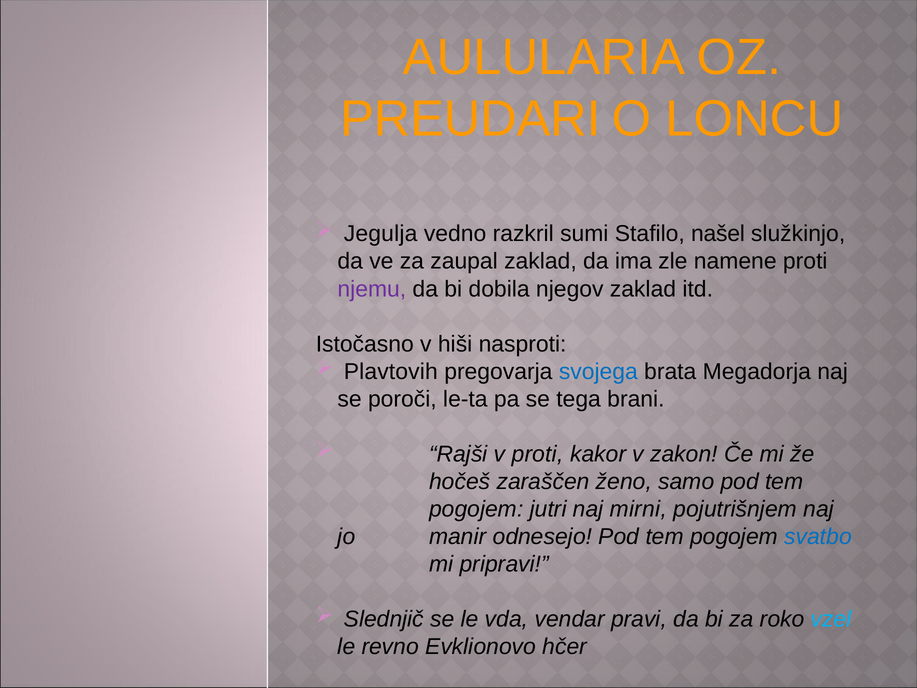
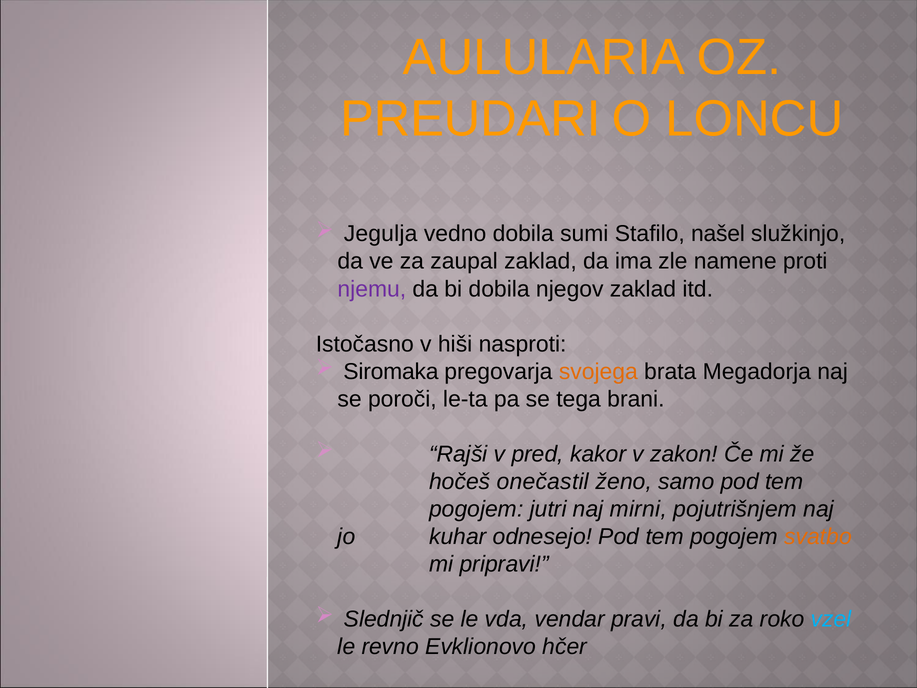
vedno razkril: razkril -> dobila (523, 234)
Plavtovih: Plavtovih -> Siromaka (391, 371)
svojega colour: blue -> orange (598, 371)
v proti: proti -> pred (538, 454)
zaraščen: zaraščen -> onečastil (543, 481)
manir: manir -> kuhar (458, 536)
svatbo colour: blue -> orange (818, 536)
